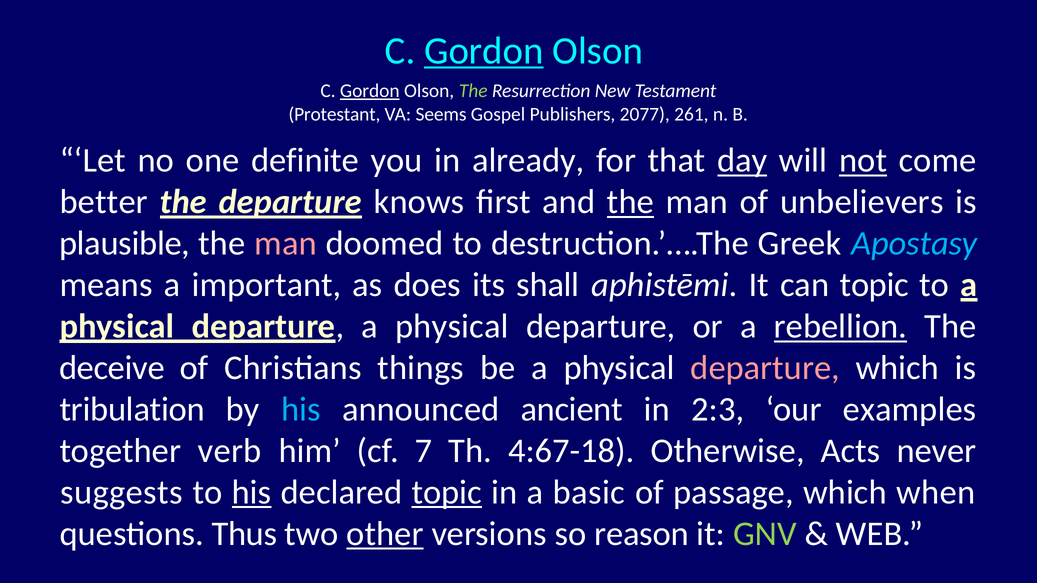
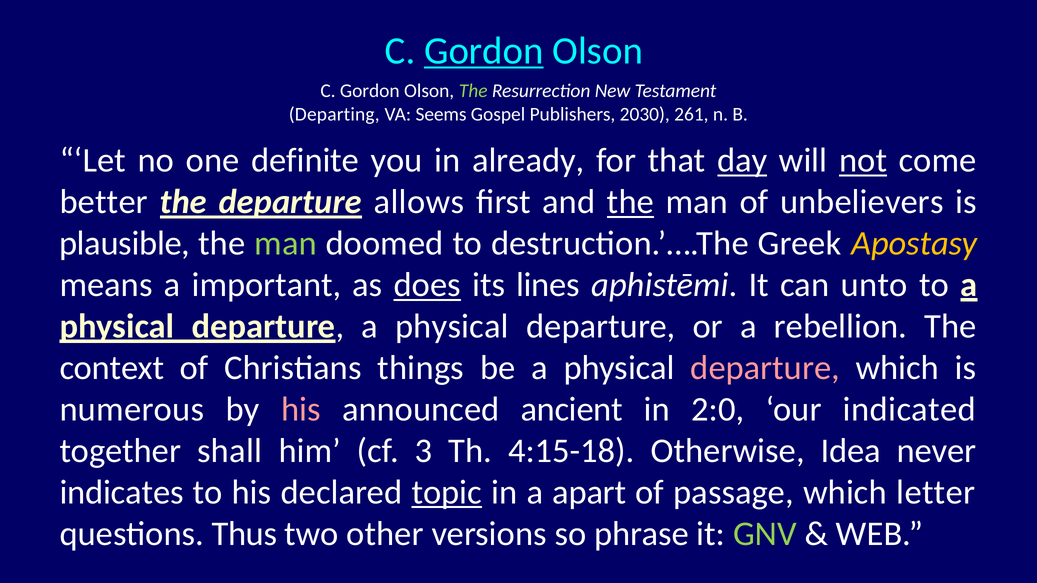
Gordon underline: present -> none (370, 91)
Protestant: Protestant -> Departing (334, 114)
2077: 2077 -> 2030 (645, 114)
knows: knows -> allows (419, 202)
man colour: pink -> light green (286, 244)
Apostasy colour: light blue -> yellow (914, 244)
does underline: none -> present (427, 285)
shall: shall -> lines (548, 285)
can topic: topic -> unto (874, 285)
rebellion underline: present -> none (841, 327)
deceive: deceive -> context (112, 368)
tribulation: tribulation -> numerous (132, 410)
his colour: light blue -> pink (301, 410)
2:3: 2:3 -> 2:0 (718, 410)
examples: examples -> indicated (909, 410)
verb: verb -> shall (230, 451)
7: 7 -> 3 (424, 451)
4:67-18: 4:67-18 -> 4:15-18 (571, 451)
Acts: Acts -> Idea (851, 451)
suggests: suggests -> indicates (122, 493)
his underline: present -> none (252, 493)
basic: basic -> apart (589, 493)
when: when -> letter (936, 493)
other underline: present -> none (385, 534)
reason: reason -> phrase (642, 534)
